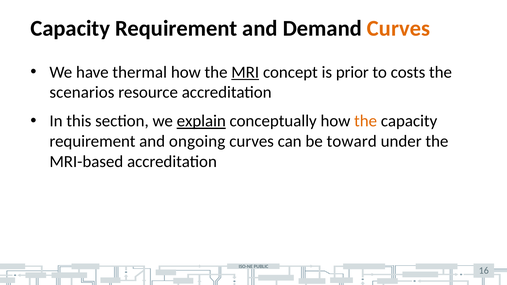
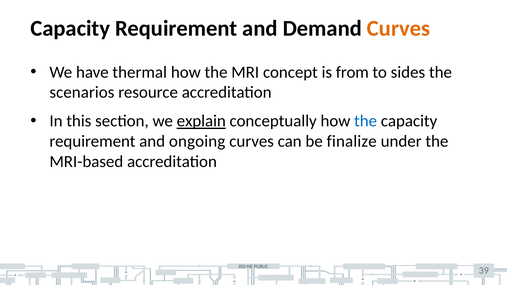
MRI underline: present -> none (245, 72)
prior: prior -> from (352, 72)
costs: costs -> sides (408, 72)
the colour: orange -> blue (366, 121)
toward: toward -> finalize (352, 141)
16: 16 -> 39 (484, 271)
